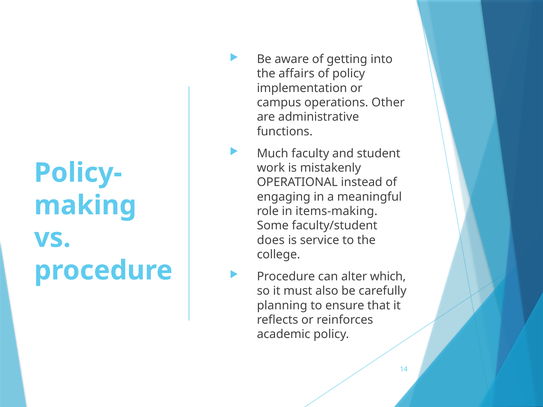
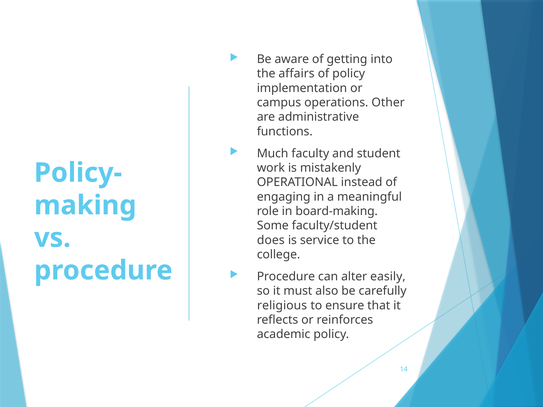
items-making: items-making -> board-making (337, 211)
which: which -> easily (388, 277)
planning: planning -> religious (282, 306)
